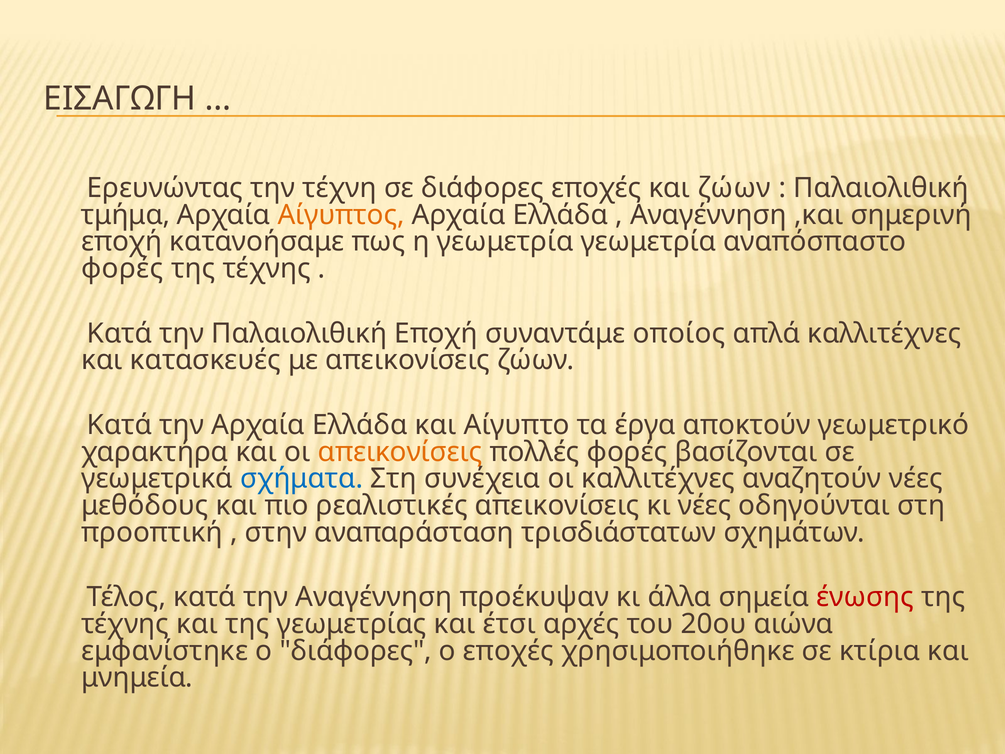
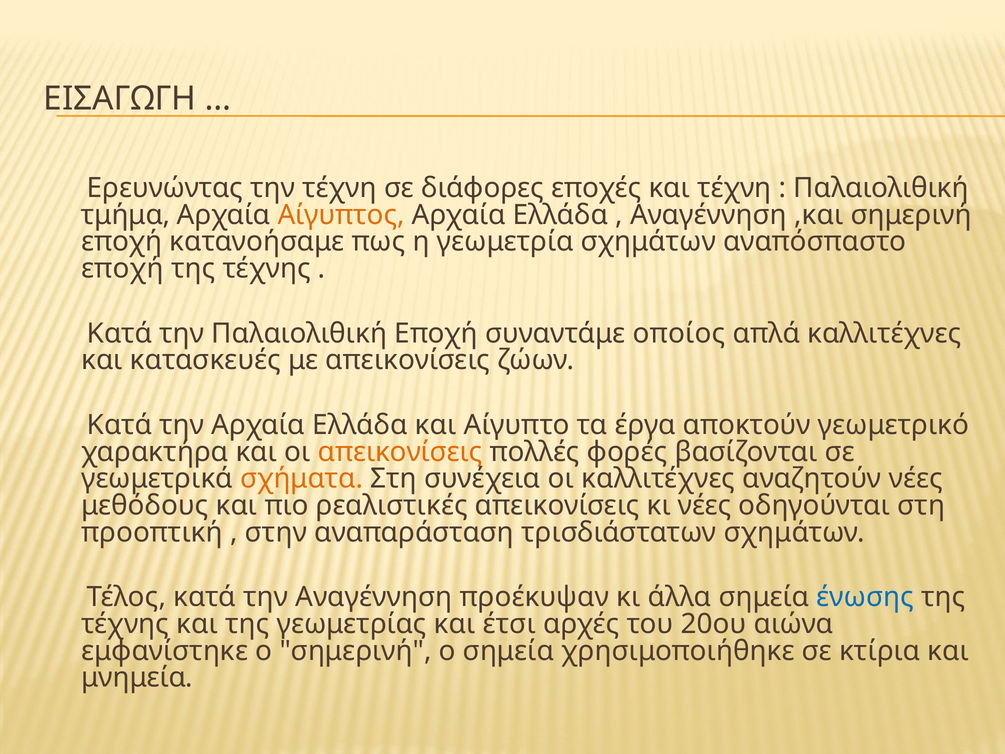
και ζώων: ζώων -> τέχνη (734, 188)
γεωμετρία γεωμετρία: γεωμετρία -> σχημάτων (648, 242)
φορές: φορές -> εποχή (122, 268)
σχήματα colour: blue -> orange (302, 479)
ένωσης colour: red -> blue (865, 597)
ο διάφορες: διάφορες -> σημερινή (356, 651)
ο εποχές: εποχές -> σημεία (508, 651)
